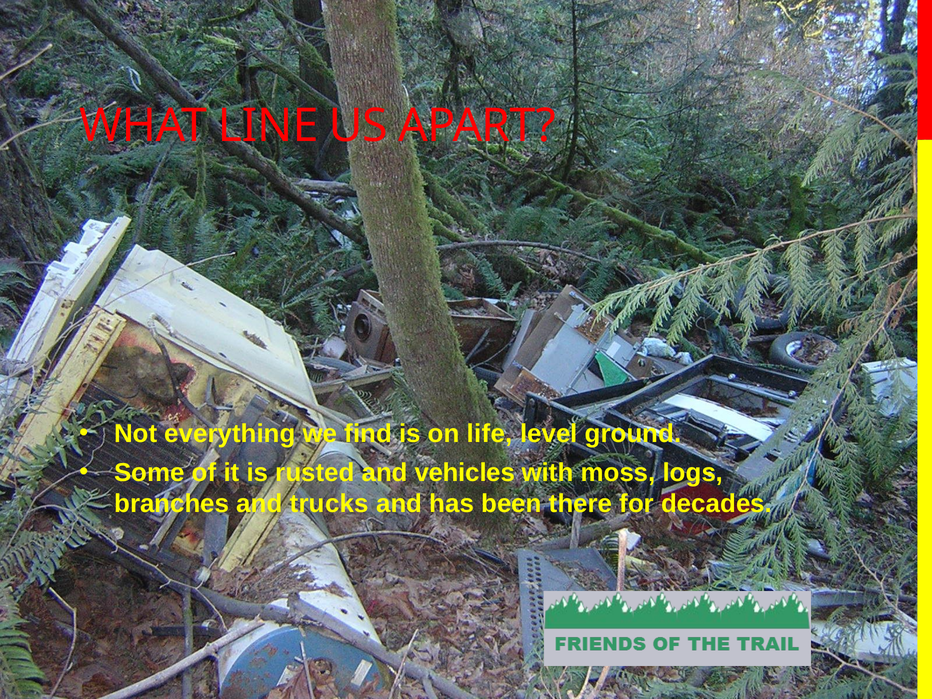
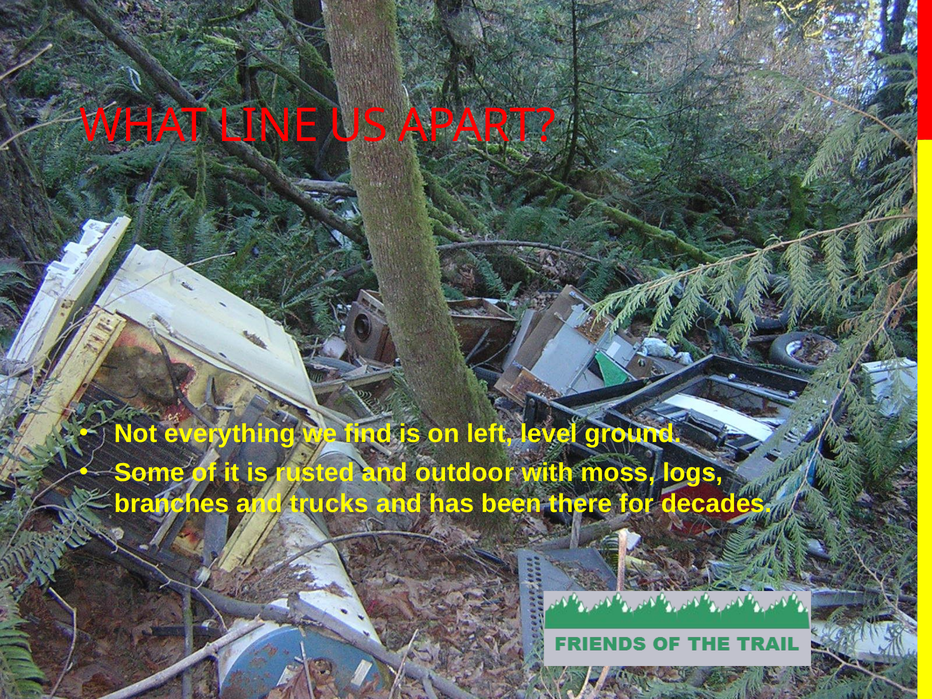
life: life -> left (490, 434)
vehicles: vehicles -> outdoor (465, 473)
